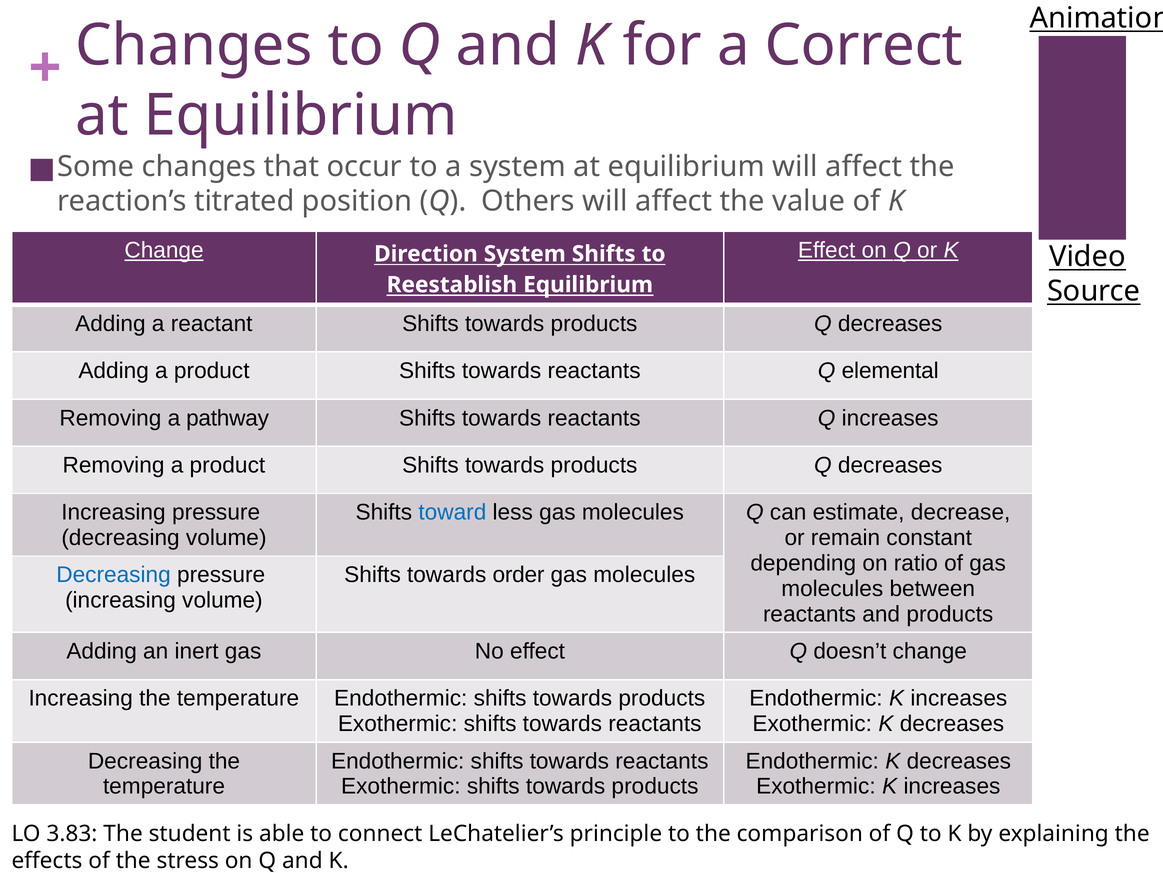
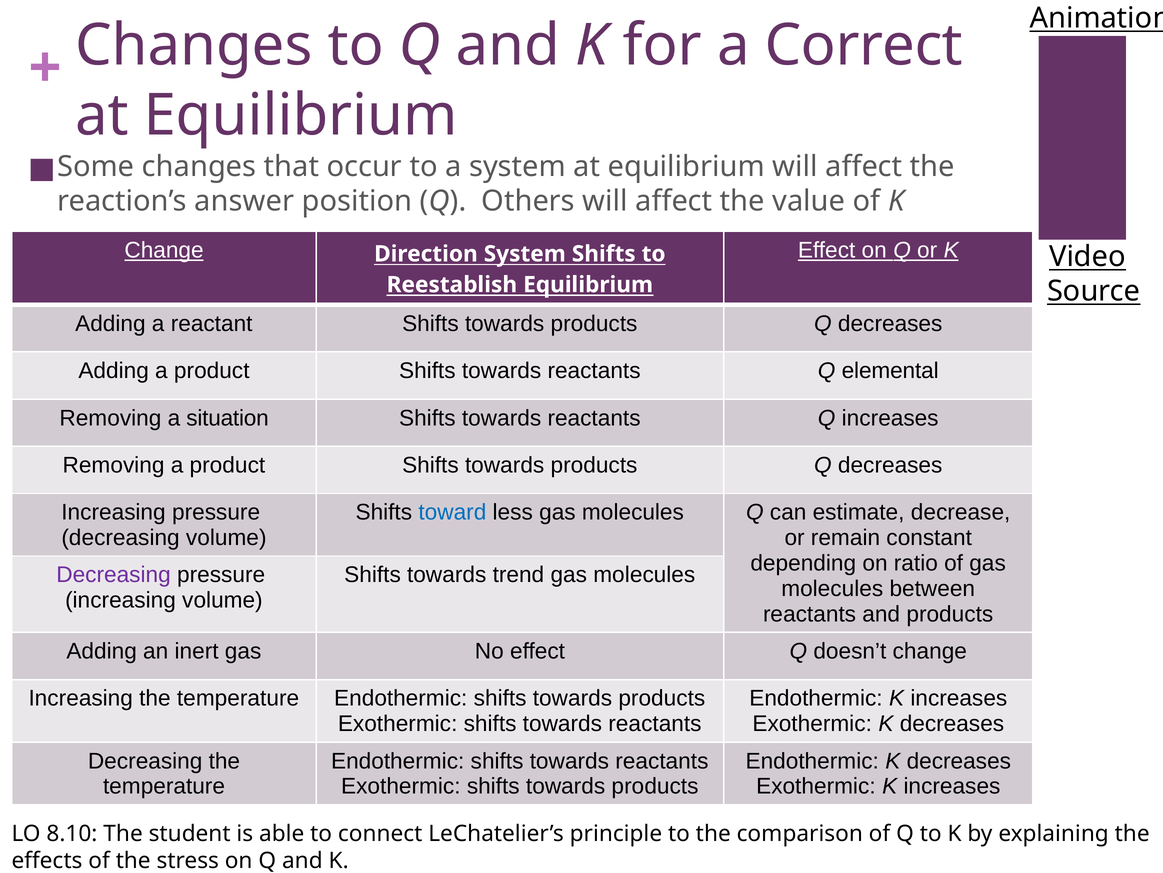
titrated: titrated -> answer (244, 201)
pathway: pathway -> situation (228, 418)
Decreasing colour: blue -> purple (114, 574)
order: order -> trend (518, 574)
3.83: 3.83 -> 8.10 (72, 833)
